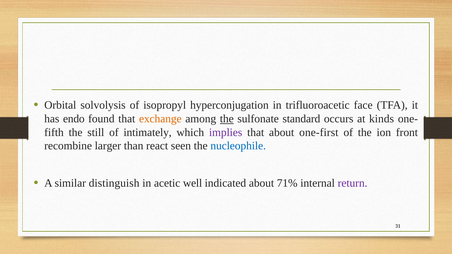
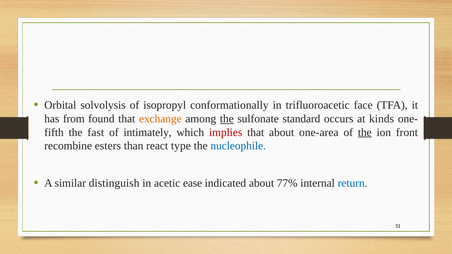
hyperconjugation: hyperconjugation -> conformationally (229, 105)
endo: endo -> from (74, 119)
still: still -> fast (96, 132)
implies colour: purple -> red (226, 132)
one-first: one-first -> one-area (319, 132)
the underline: none -> present (365, 132)
larger: larger -> esters (108, 146)
seen: seen -> type (181, 146)
well: well -> ease (193, 183)
71%: 71% -> 77% (287, 183)
return colour: purple -> blue (353, 183)
